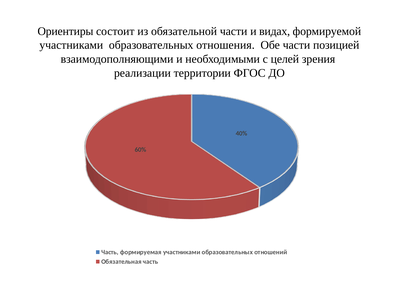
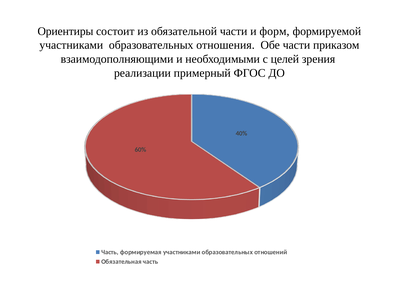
видах: видах -> форм (274, 31)
позицией: позицией -> приказом (336, 45)
территории: территории -> примерный (202, 73)
